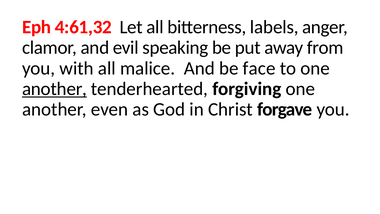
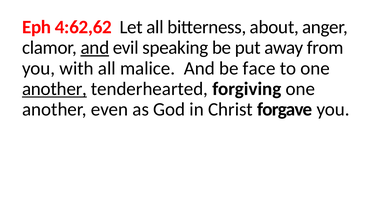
4:61,32: 4:61,32 -> 4:62,62 (83, 27)
labels: labels -> about (274, 27)
and underline: none -> present (95, 48)
